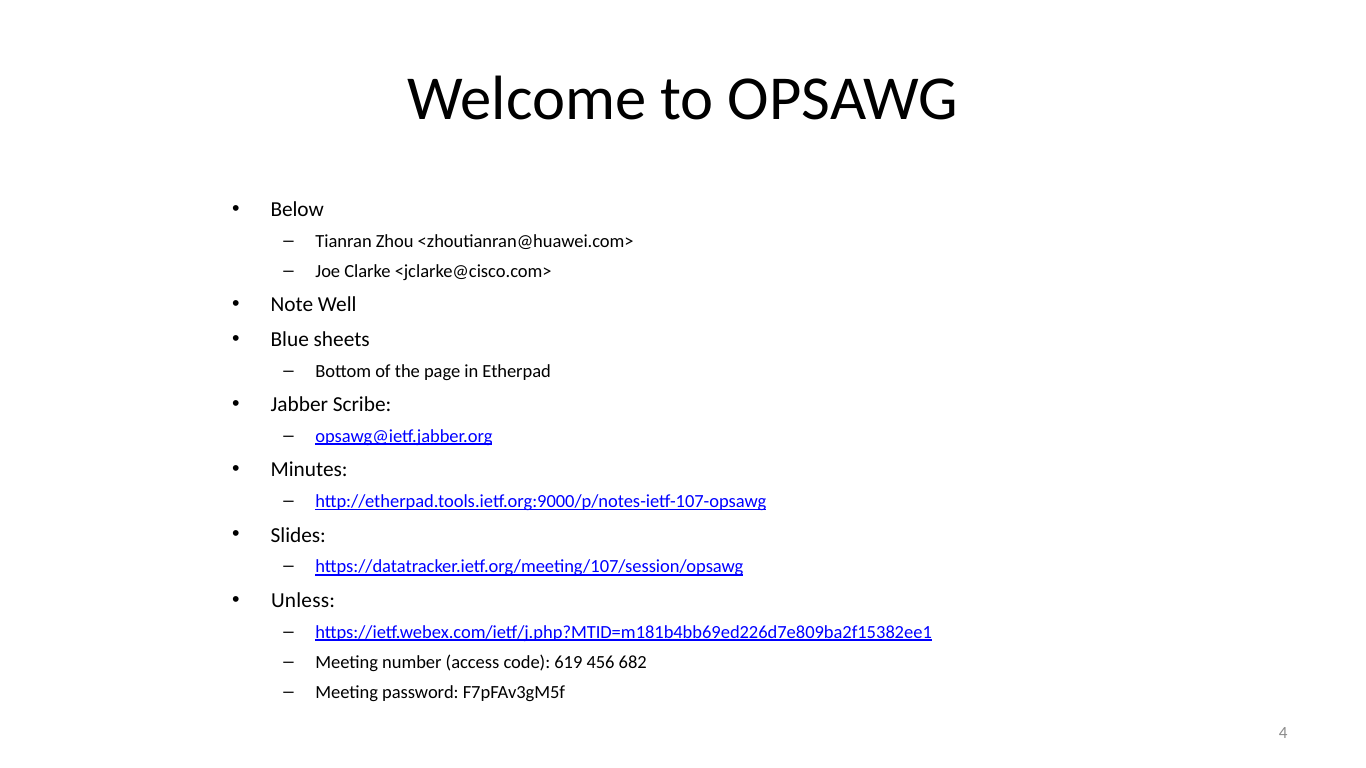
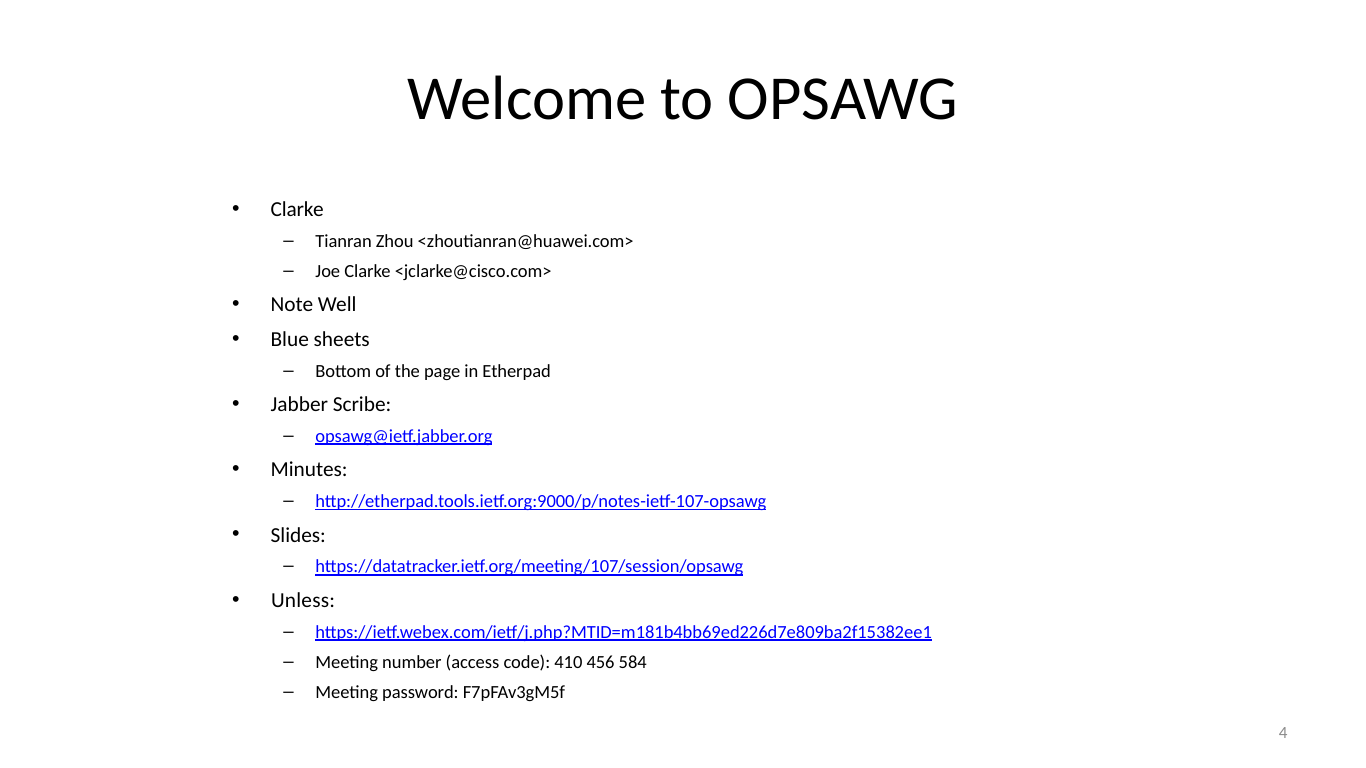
Below: Below -> Clarke (297, 210)
619: 619 -> 410 (568, 663)
682: 682 -> 584 (633, 663)
